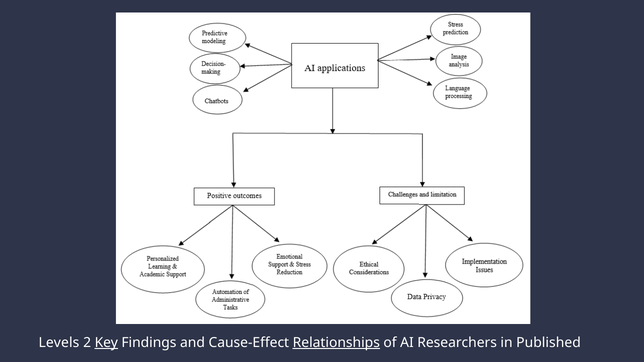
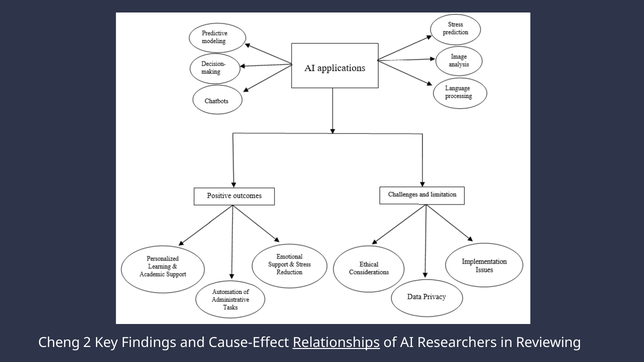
Levels: Levels -> Cheng (59, 343)
Key underline: present -> none (106, 343)
Published: Published -> Reviewing (549, 343)
